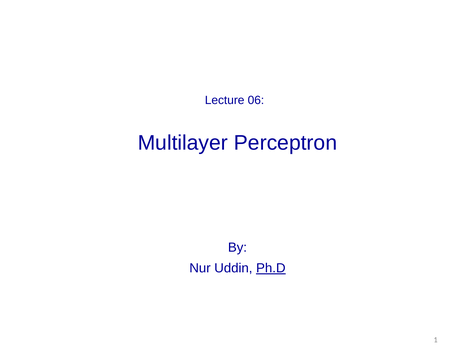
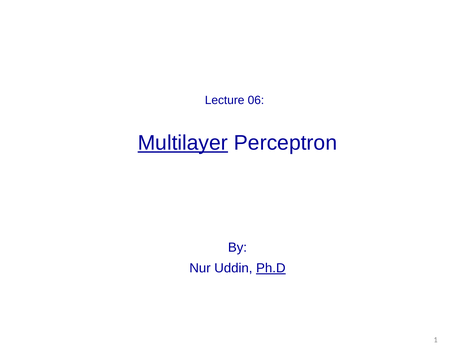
Multilayer underline: none -> present (183, 143)
